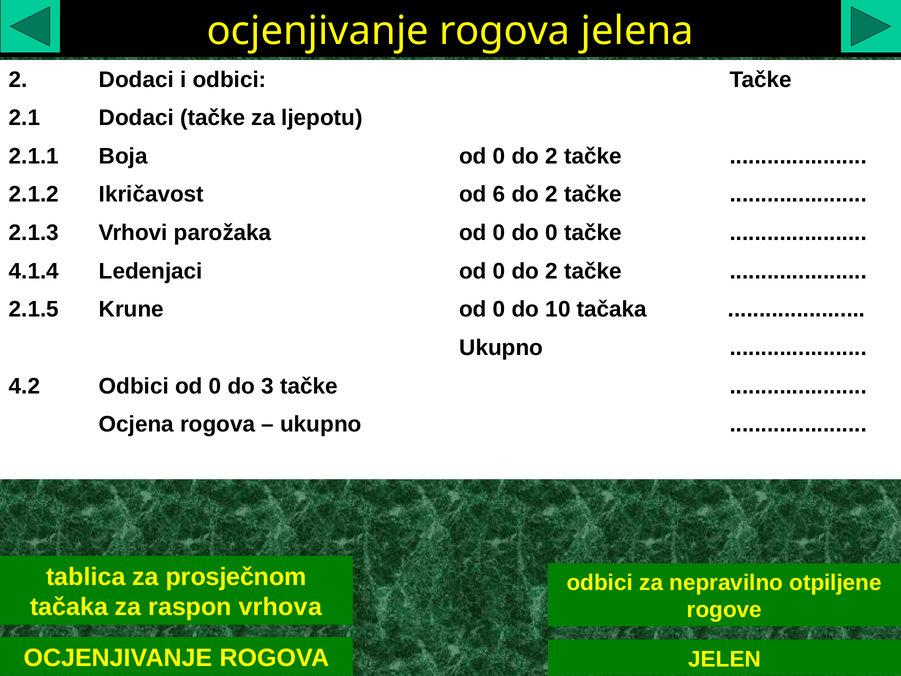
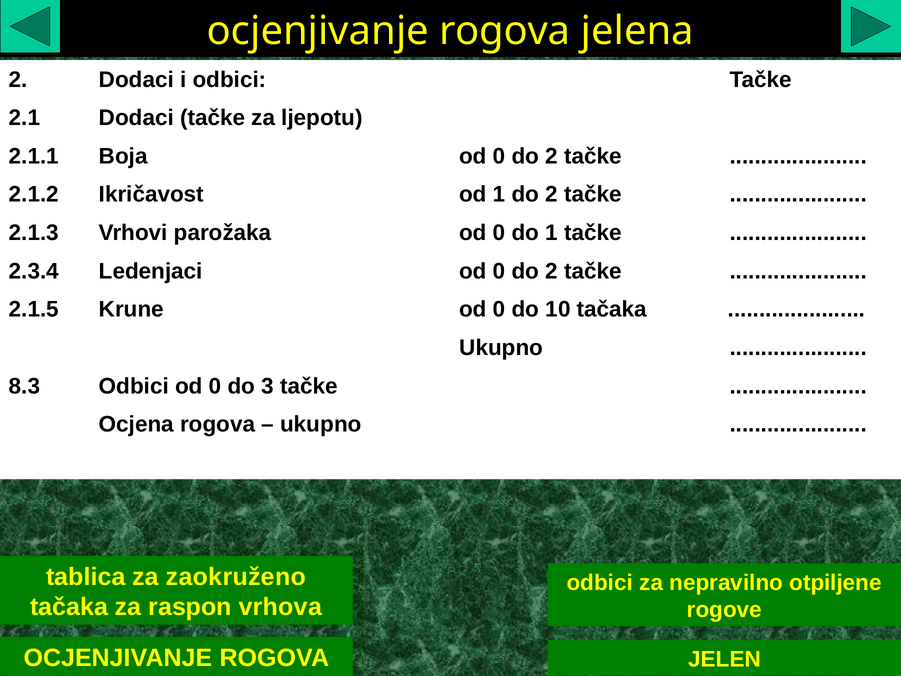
od 6: 6 -> 1 (499, 194)
do 0: 0 -> 1 (552, 233)
4.1.4: 4.1.4 -> 2.3.4 (34, 271)
4.2: 4.2 -> 8.3 (24, 386)
prosječnom: prosječnom -> zaokruženo (236, 577)
